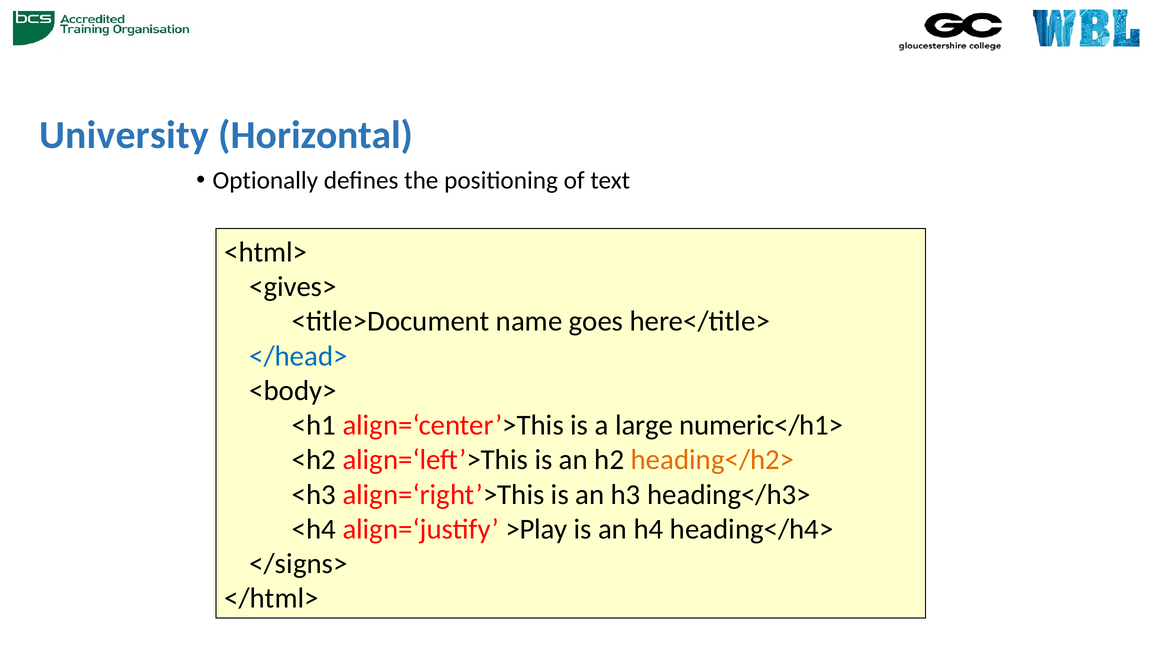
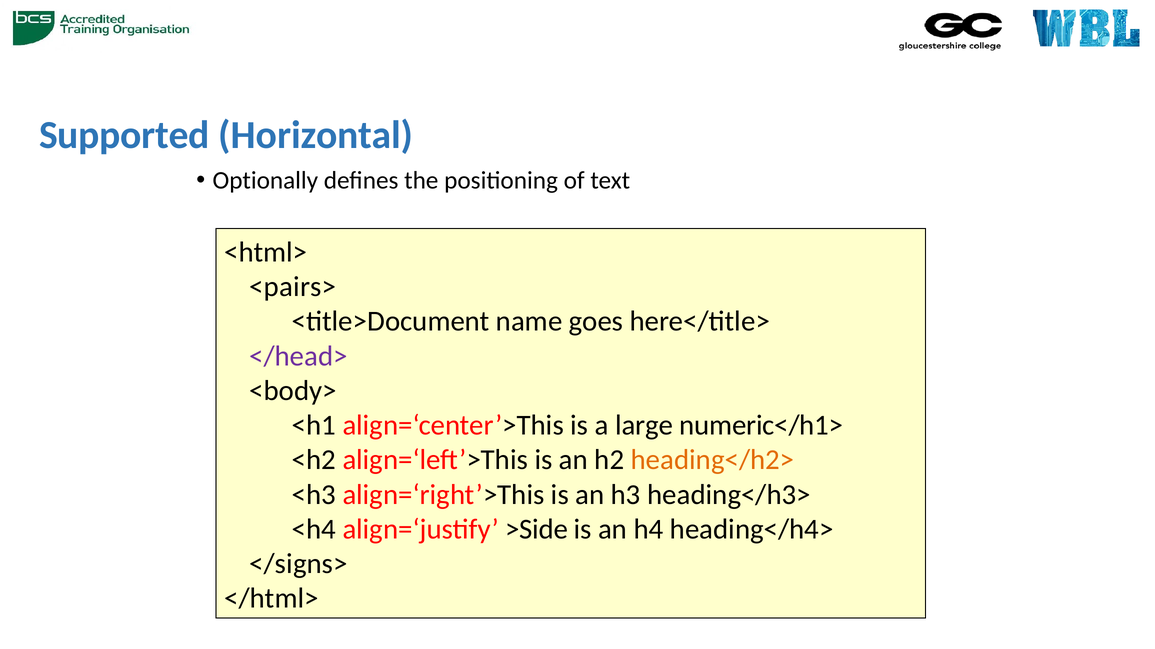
University: University -> Supported (124, 135)
<gives>: <gives> -> <pairs> (293, 287)
</head> colour: blue -> purple (298, 356)
>Play: >Play -> >Side (537, 530)
